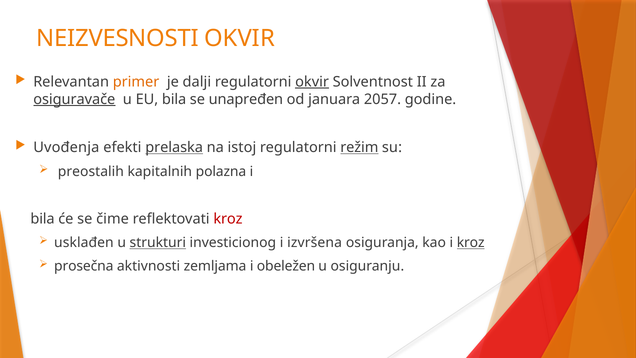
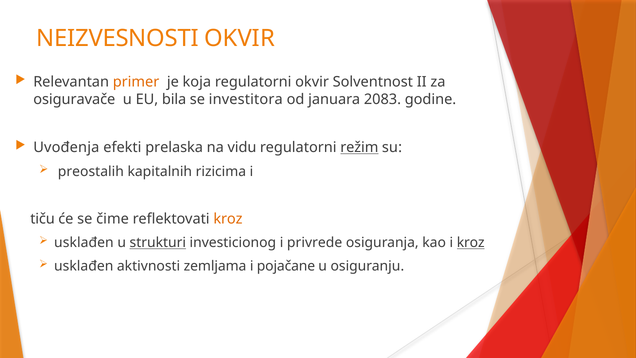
dalji: dalji -> koja (197, 82)
okvir underline: present -> none (312, 82)
osiguravače underline: present -> none (74, 99)
unapređen: unapređen -> investitora (246, 99)
2057: 2057 -> 2083 (382, 99)
prelaska underline: present -> none (174, 147)
istoj: istoj -> vidu (242, 147)
polazna: polazna -> rizicima (221, 172)
bila: bila -> tiču (43, 219)
kroz colour: red -> orange (228, 219)
izvršena: izvršena -> privrede (315, 243)
prosečna: prosečna -> usklađen (84, 266)
obeležen: obeležen -> pojačane (286, 266)
